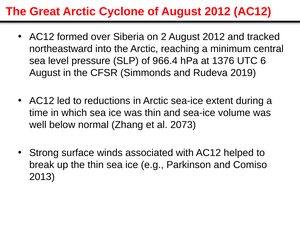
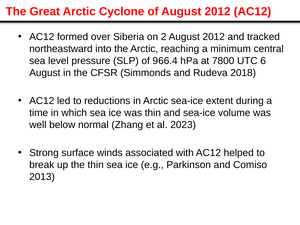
1376: 1376 -> 7800 (223, 61)
2019: 2019 -> 2018 (243, 73)
2073: 2073 -> 2023 (183, 125)
